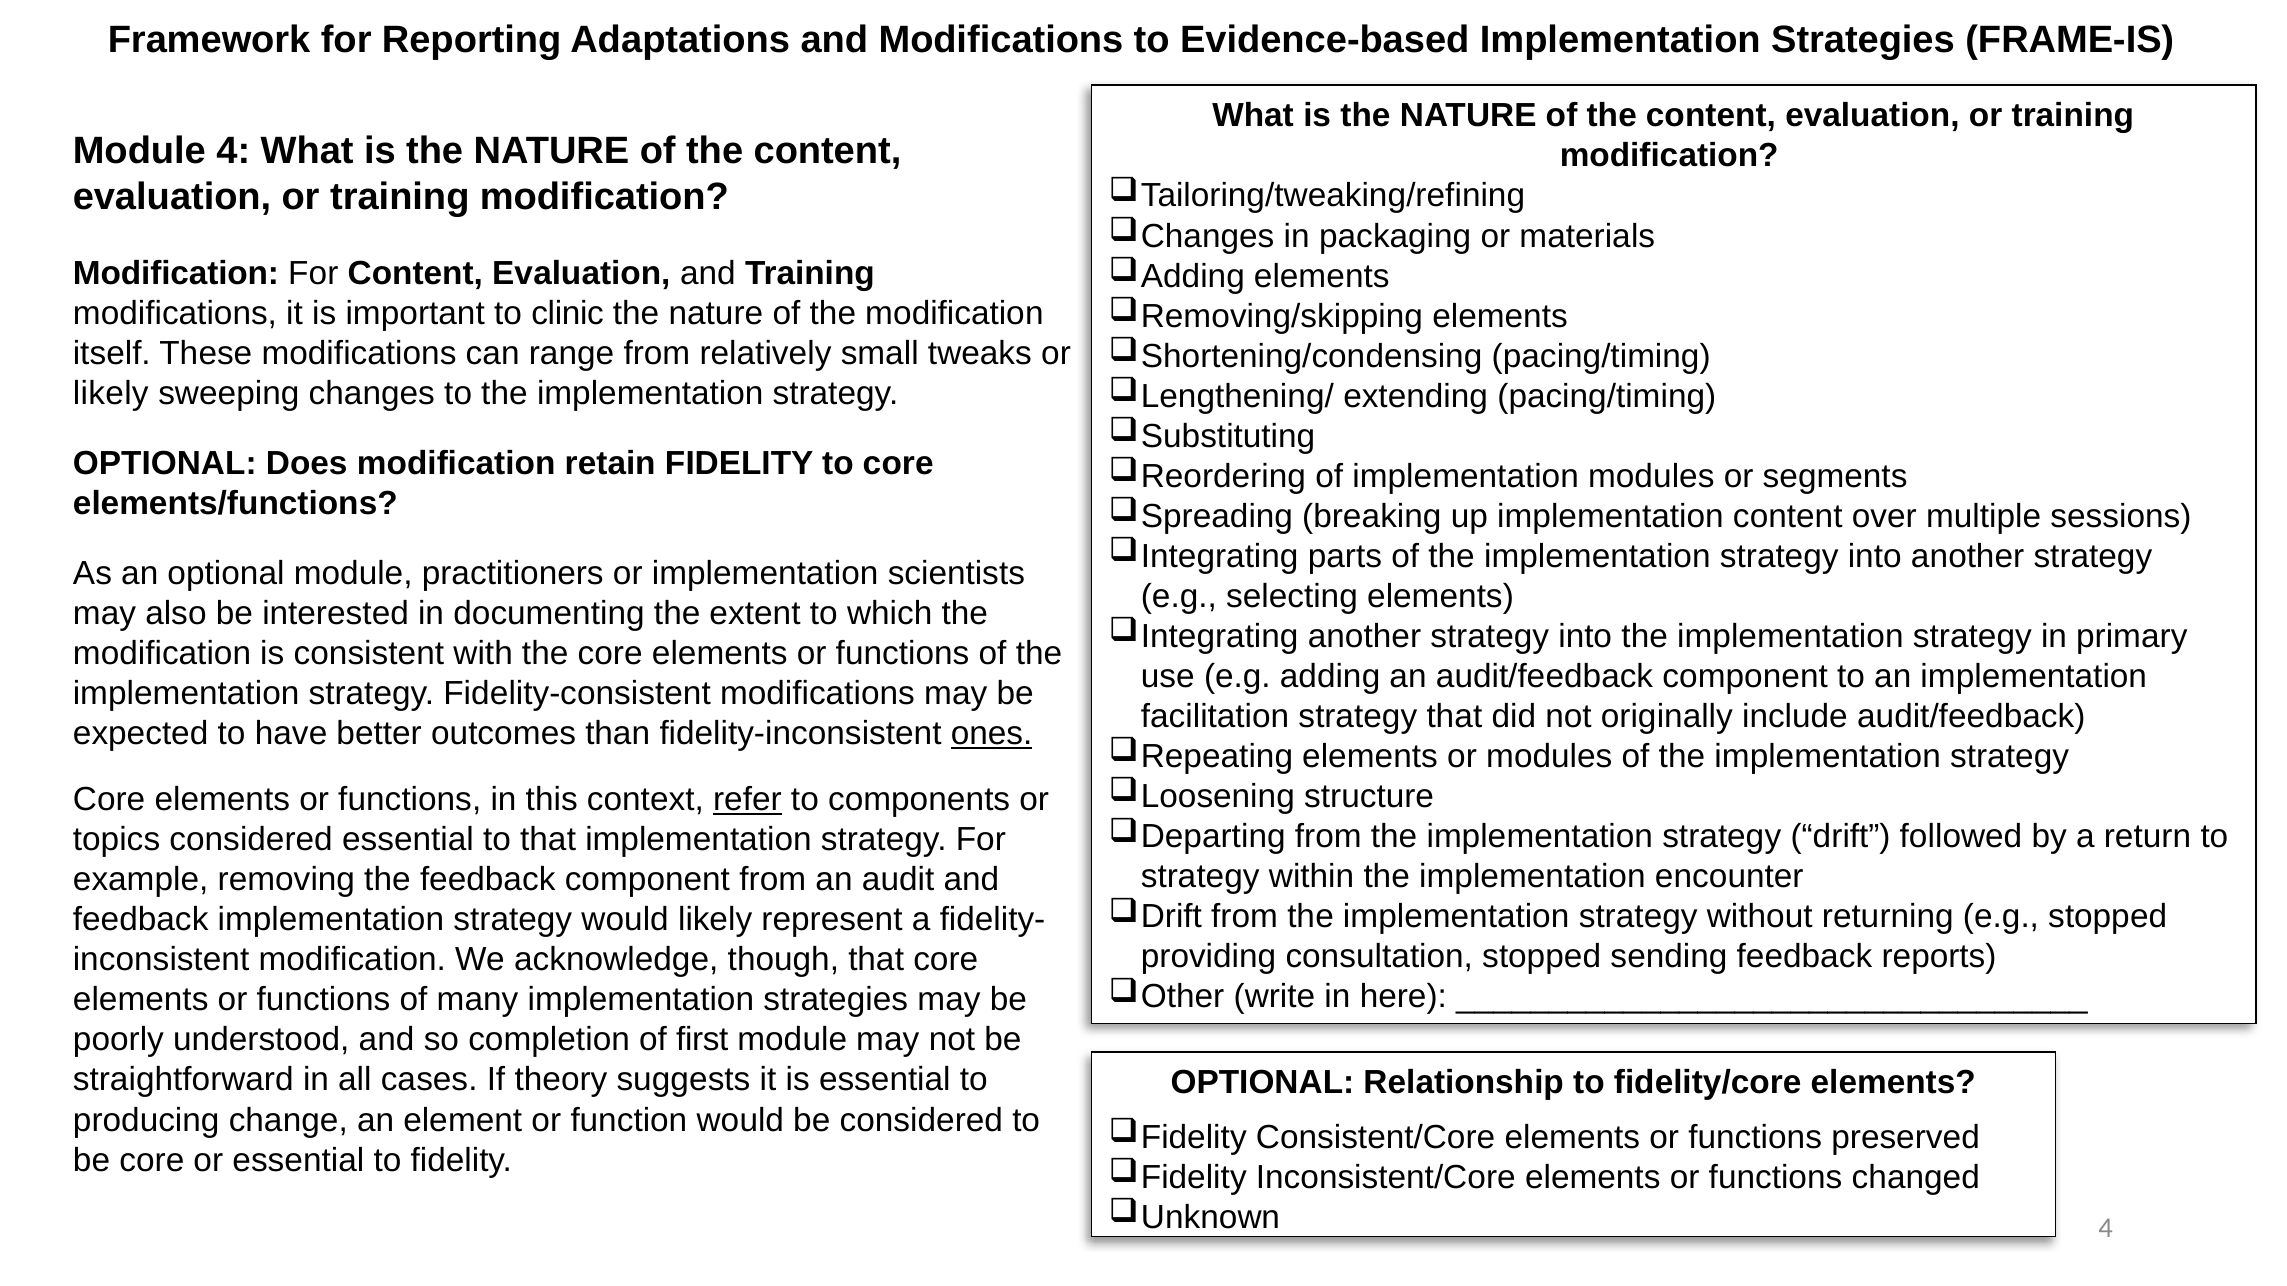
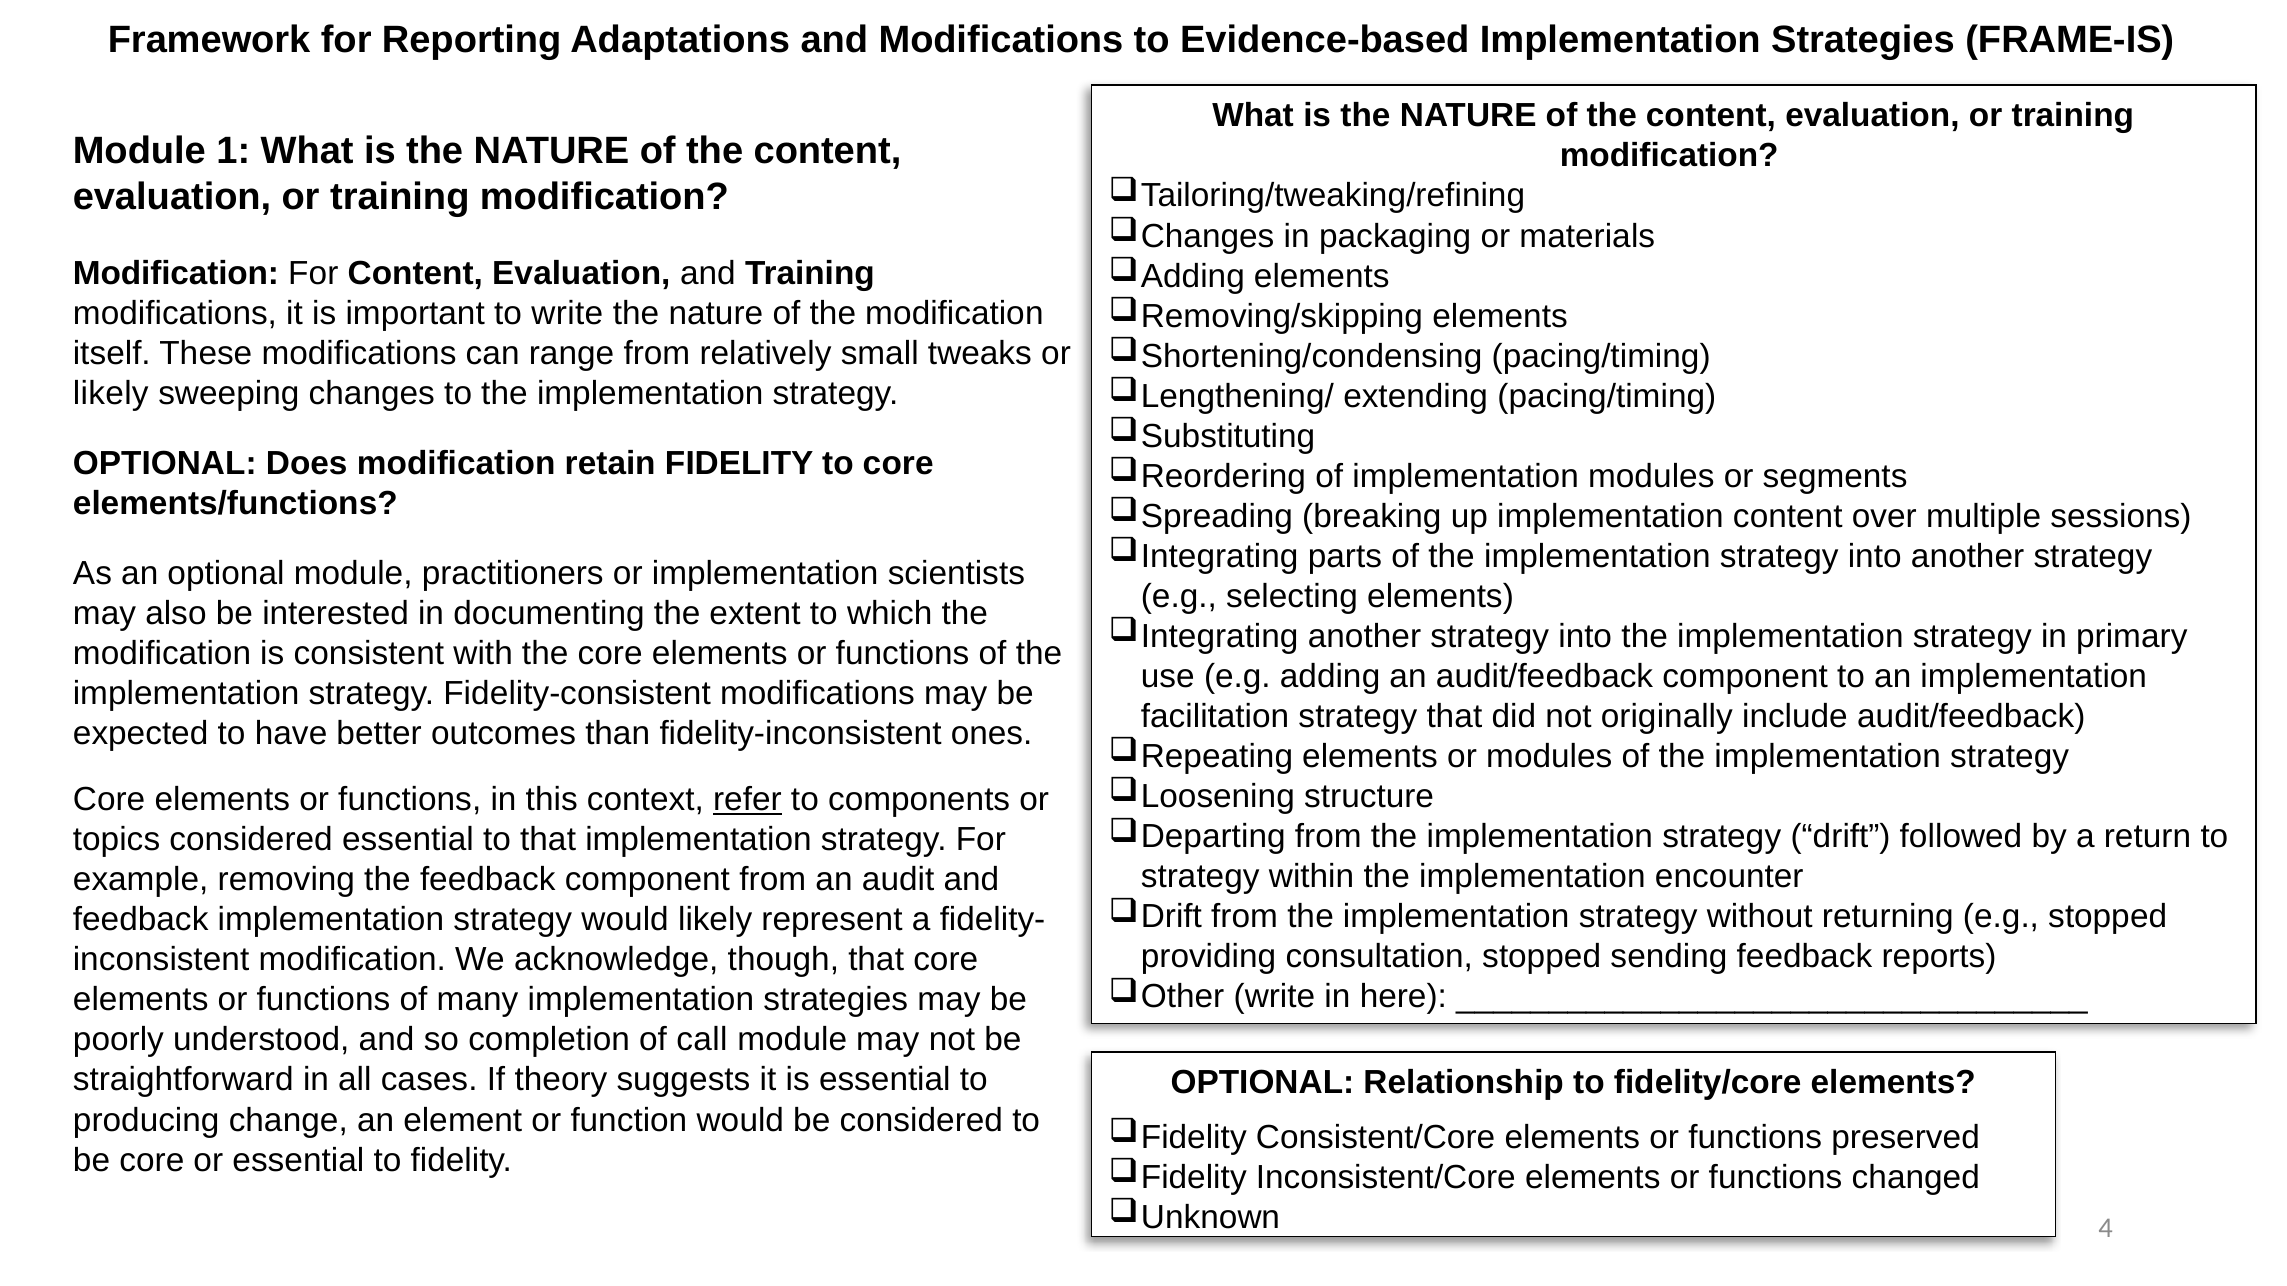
Module 4: 4 -> 1 (233, 151)
to clinic: clinic -> write (567, 314)
ones underline: present -> none (992, 734)
first: first -> call (702, 1040)
